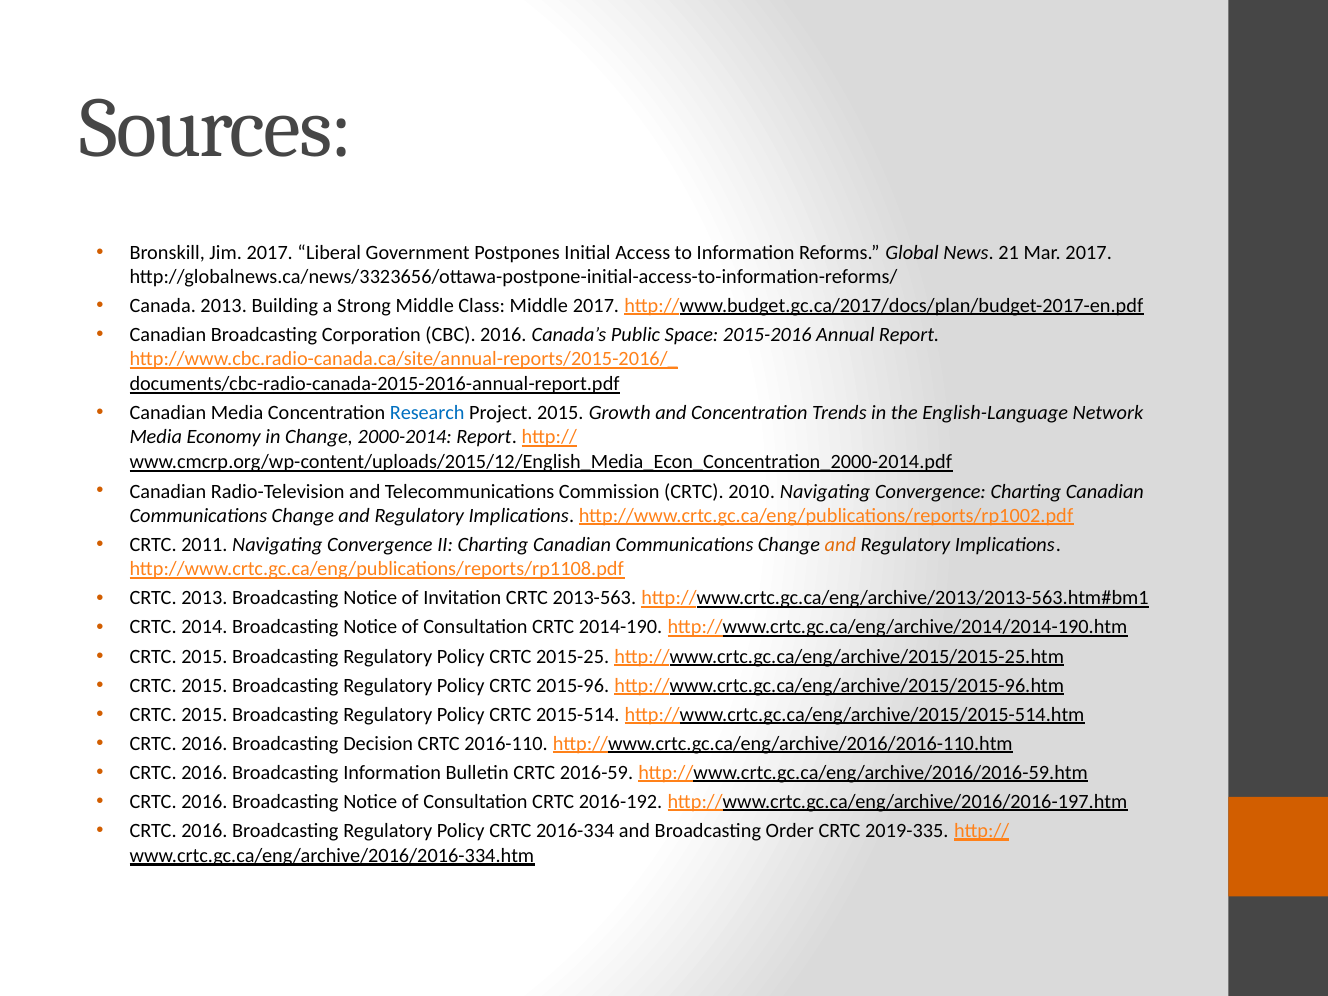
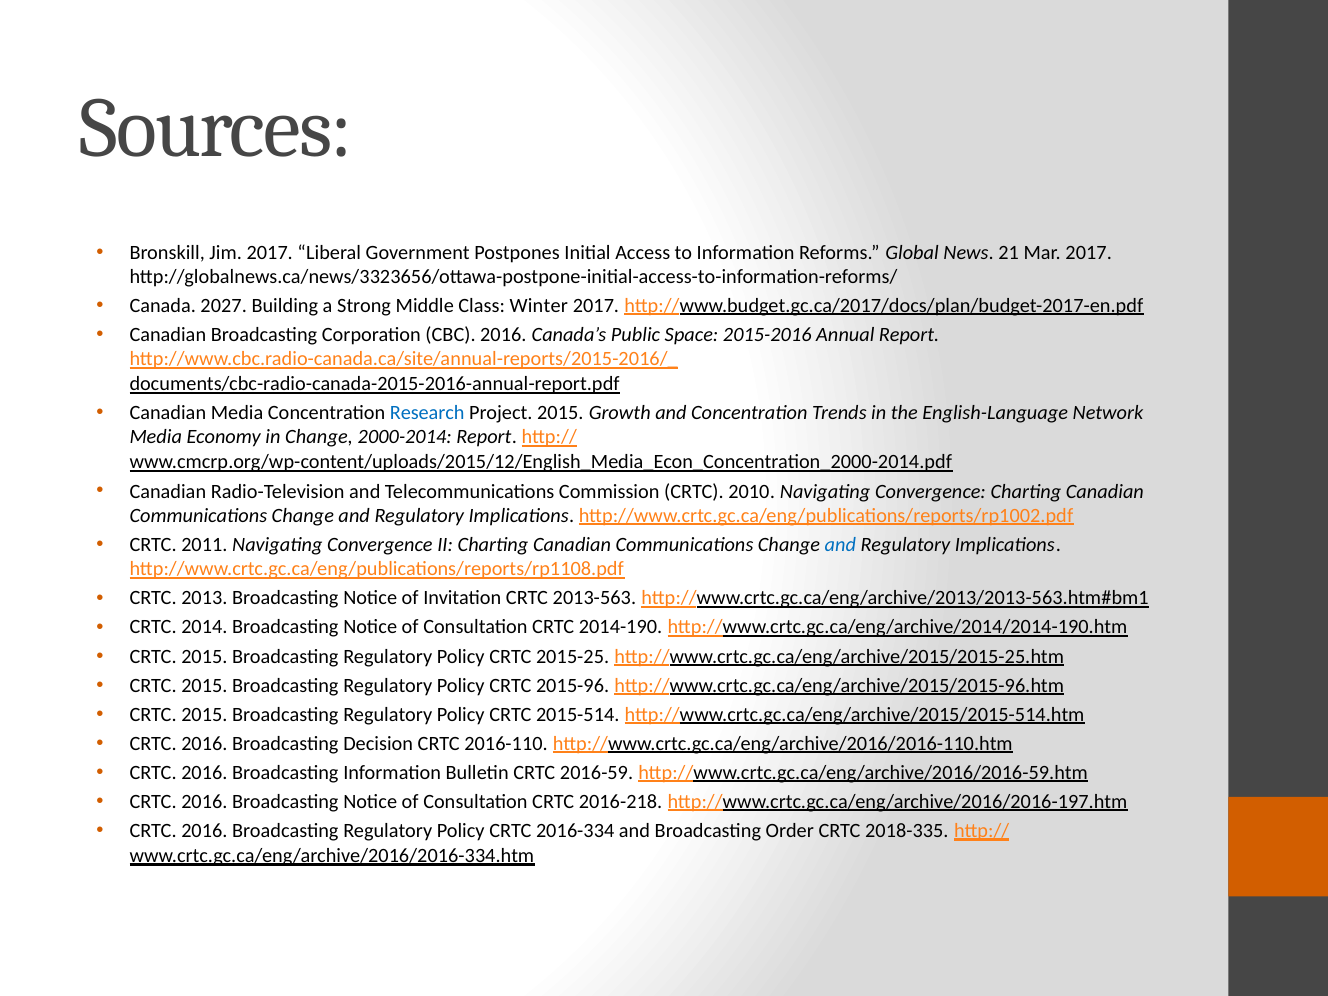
Canada 2013: 2013 -> 2027 (224, 305)
Class Middle: Middle -> Winter (539, 305)
and colour: orange -> blue (840, 545)
2016-192: 2016-192 -> 2016-218 (621, 802)
2019-335: 2019-335 -> 2018-335 (907, 831)
